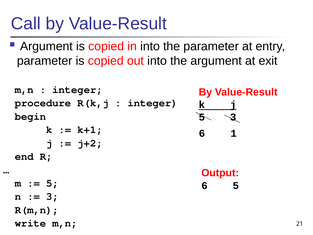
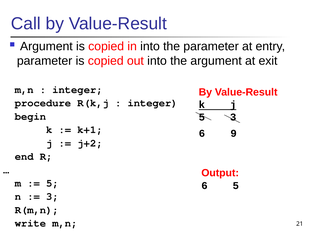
1: 1 -> 9 (234, 133)
